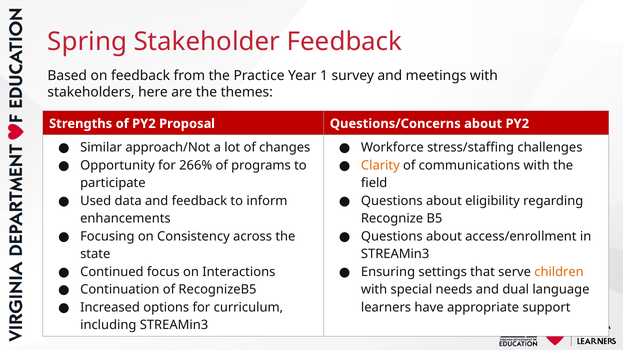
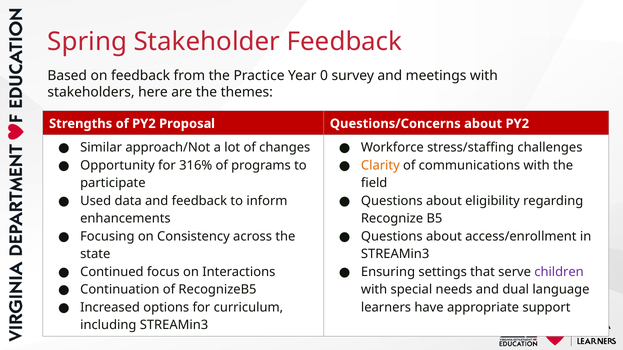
1: 1 -> 0 (324, 76)
266%: 266% -> 316% (196, 166)
children colour: orange -> purple (559, 272)
